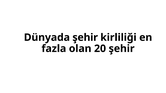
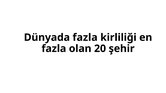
Dünyada şehir: şehir -> fazla (85, 38)
